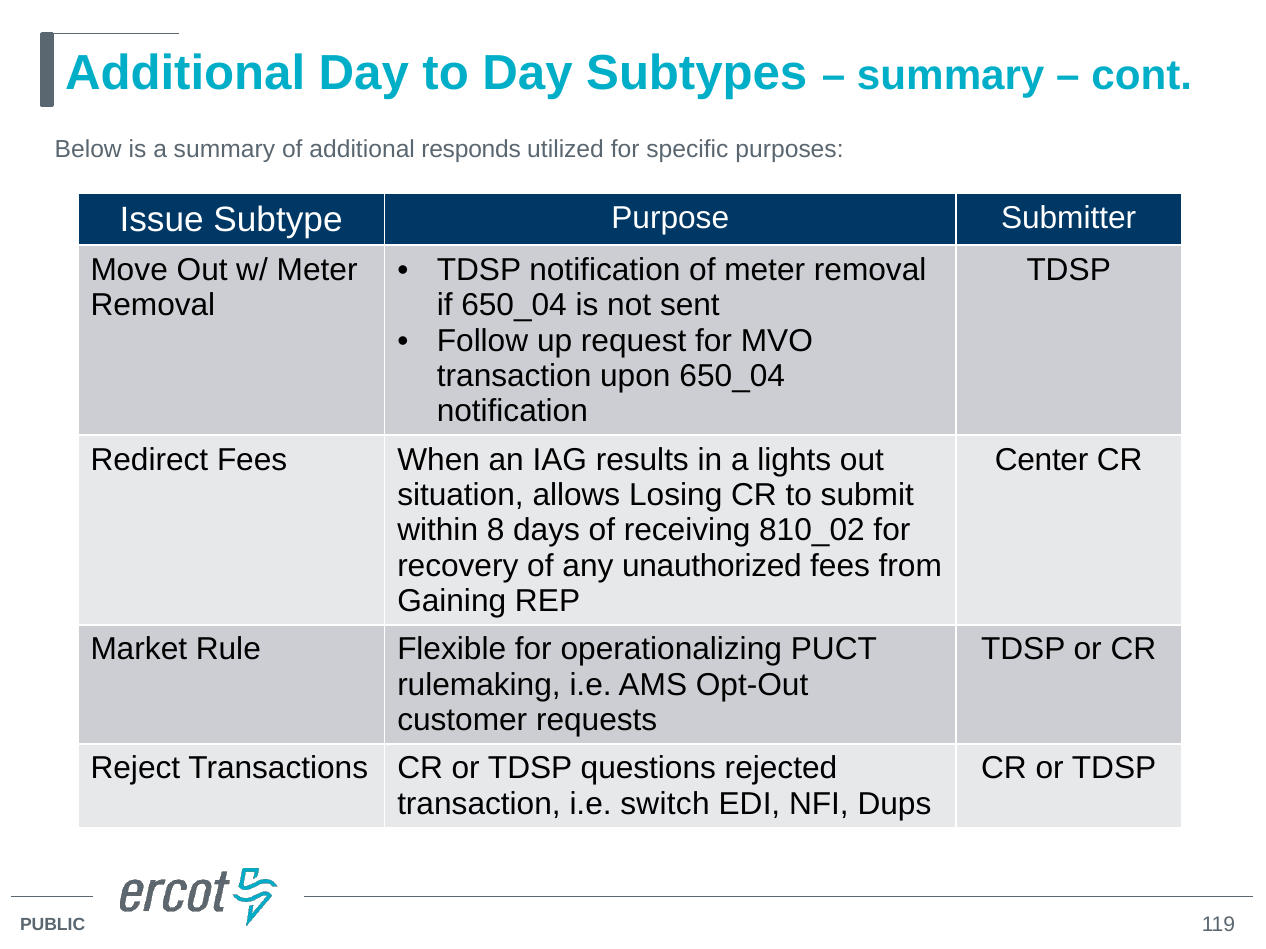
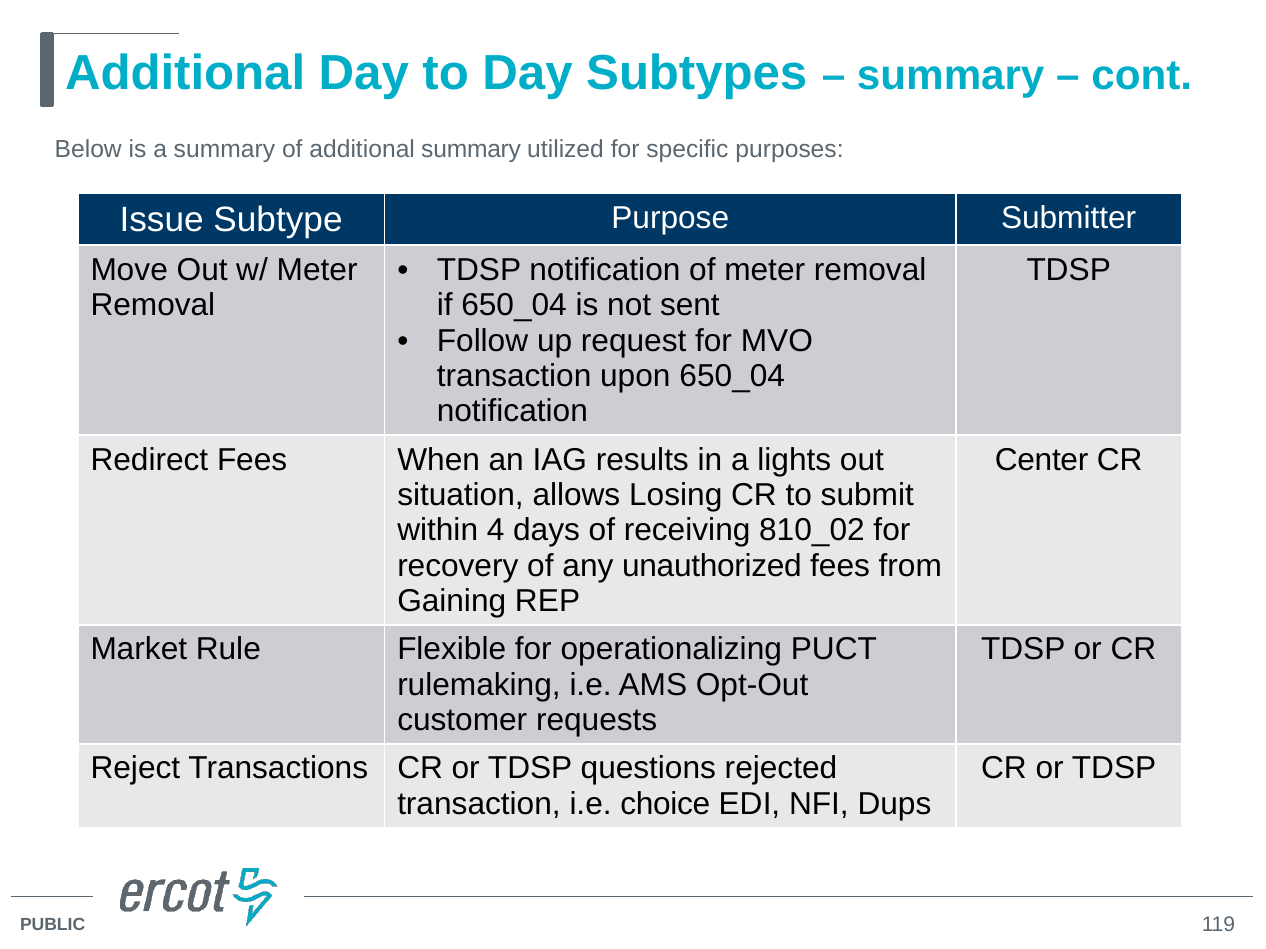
additional responds: responds -> summary (471, 149)
8: 8 -> 4 (496, 531)
switch: switch -> choice (665, 804)
